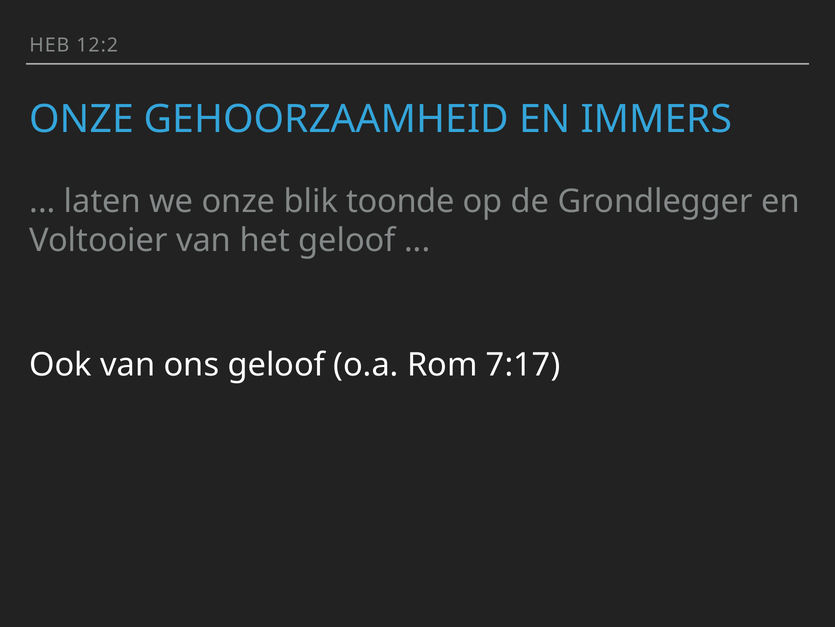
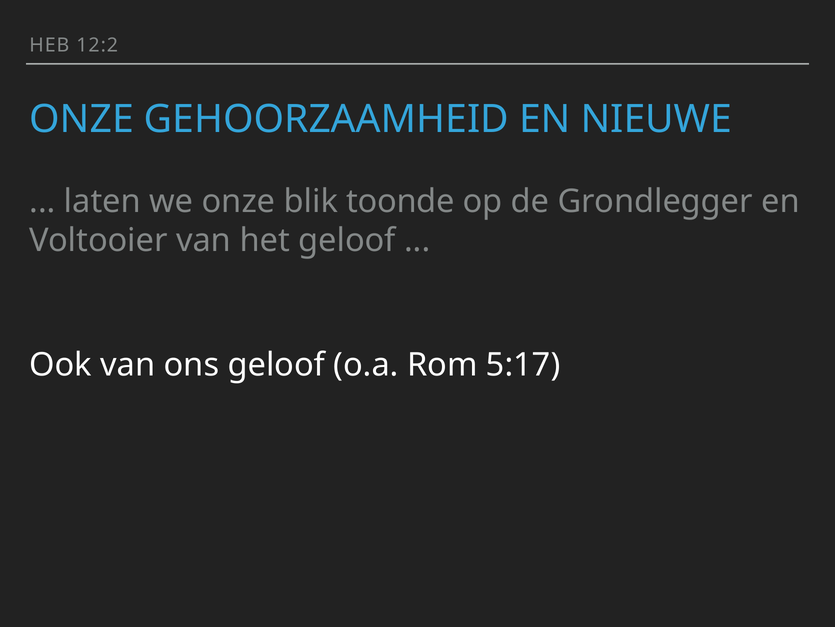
IMMERS: IMMERS -> NIEUWE (656, 119)
7:17: 7:17 -> 5:17 (523, 364)
